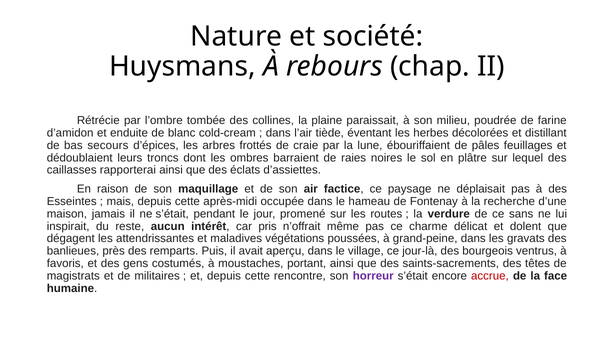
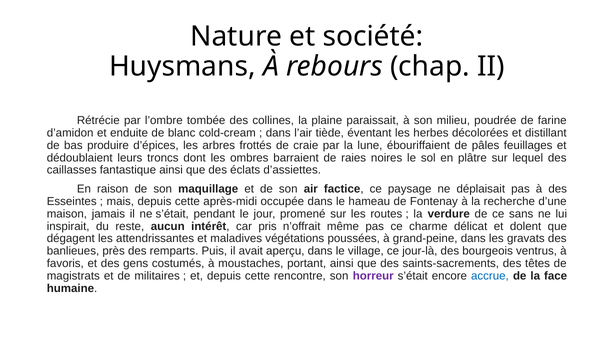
secours: secours -> produire (108, 145)
rapporterai: rapporterai -> fantastique (128, 170)
accrue colour: red -> blue (490, 276)
